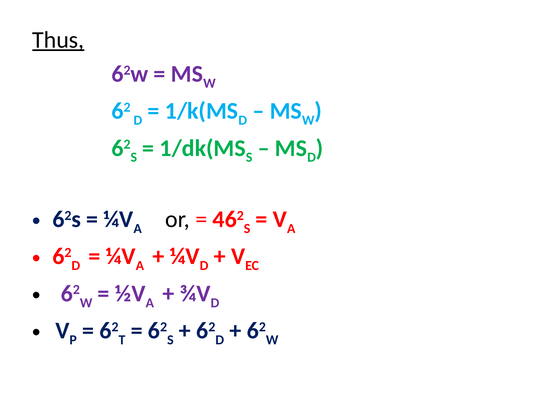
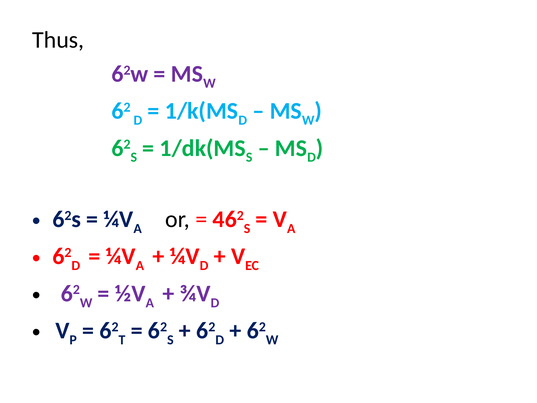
Thus underline: present -> none (58, 40)
